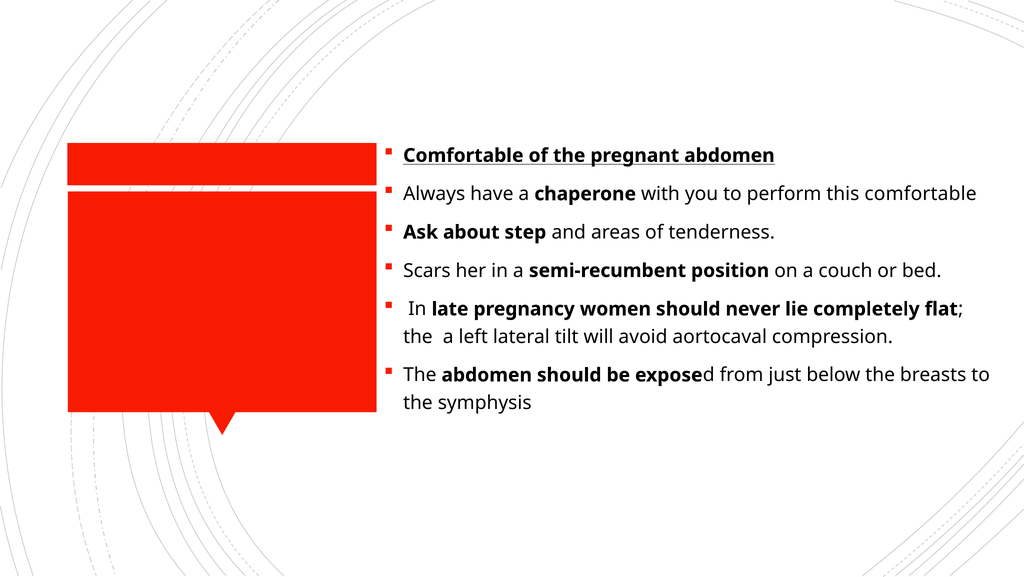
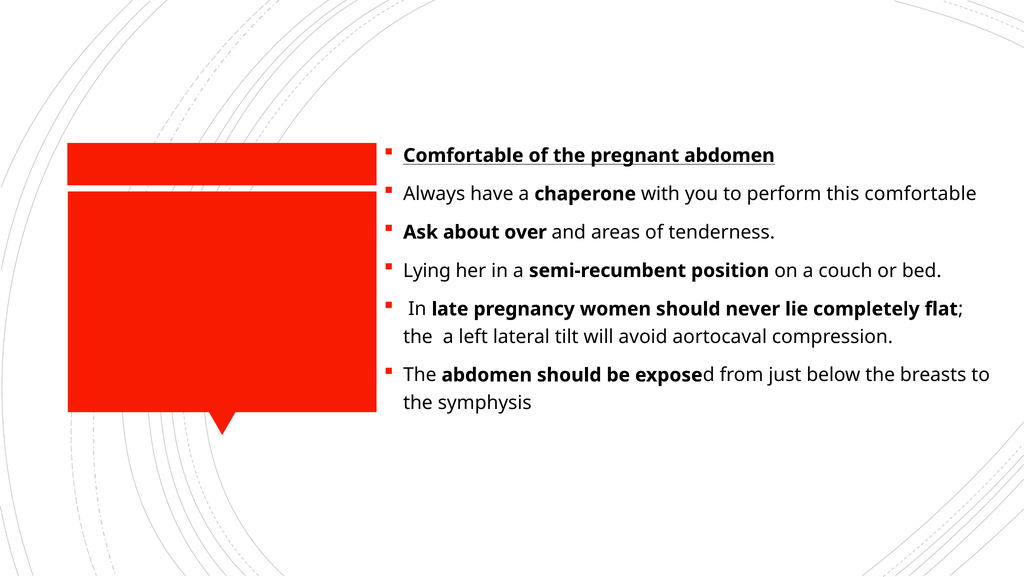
step: step -> over (526, 232)
Scars: Scars -> Lying (427, 271)
